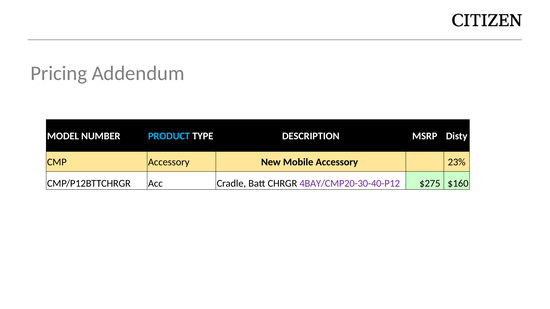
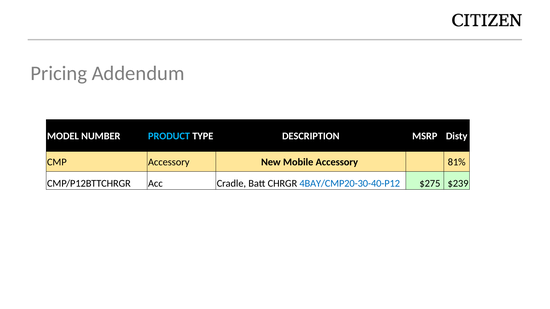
23%: 23% -> 81% (457, 162)
4BAY/CMP20-30-40-P12 colour: purple -> blue (350, 184)
$160: $160 -> $239 (458, 184)
